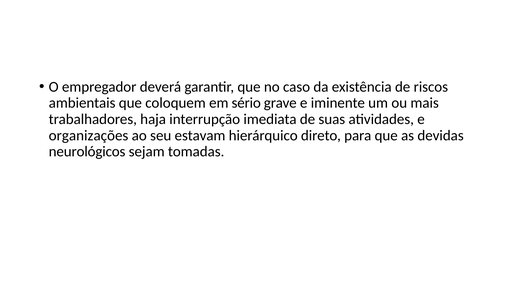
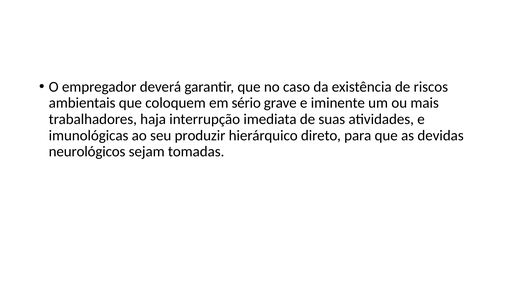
organizações: organizações -> imunológicas (89, 135)
estavam: estavam -> produzir (200, 135)
